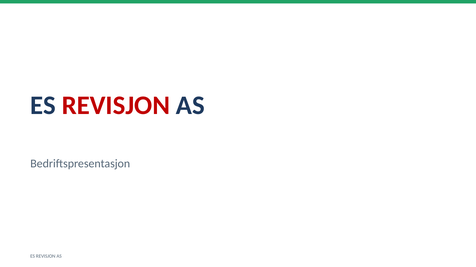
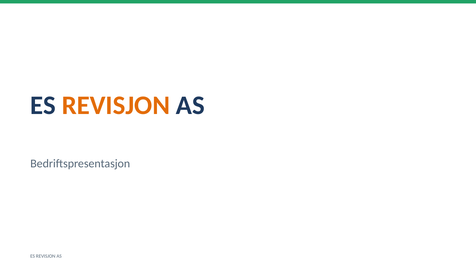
REVISJON colour: red -> orange (116, 106)
